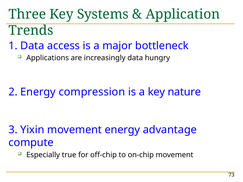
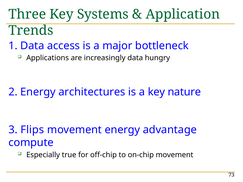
compression: compression -> architectures (92, 92)
Yixin: Yixin -> Flips (32, 130)
